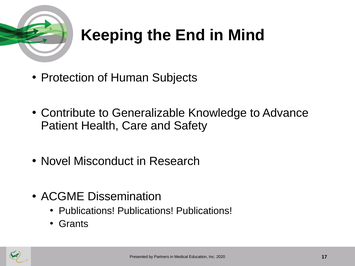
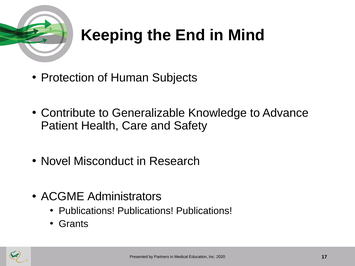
Dissemination: Dissemination -> Administrators (124, 197)
